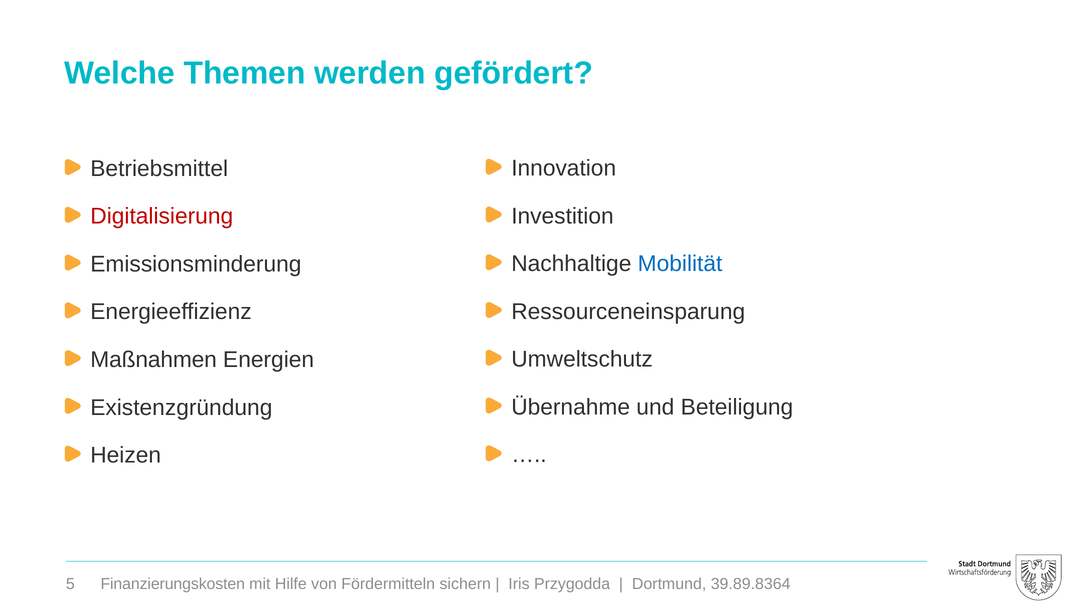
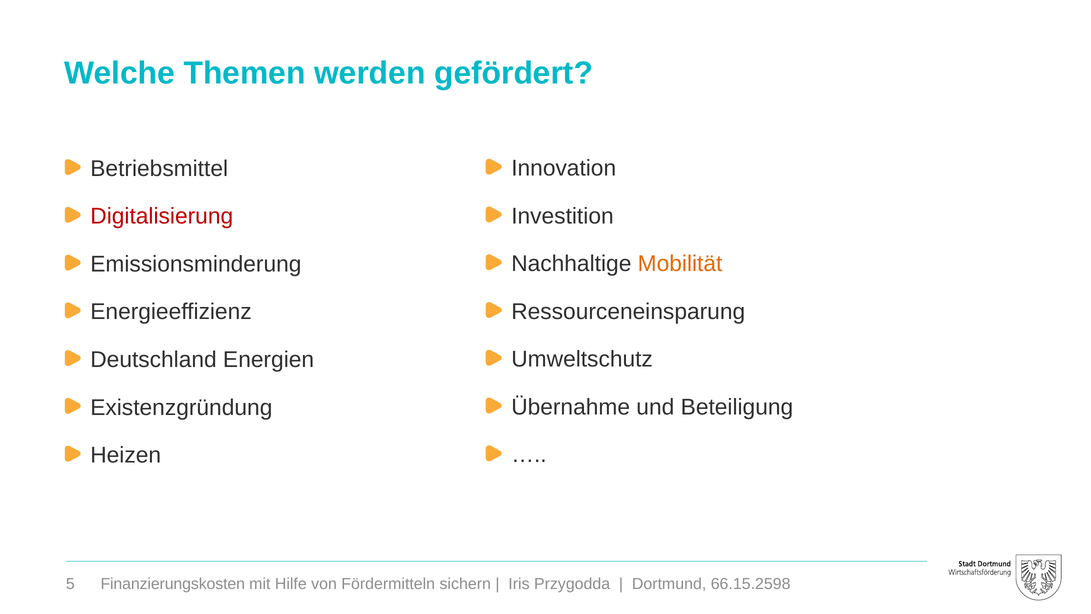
Mobilität colour: blue -> orange (680, 264)
Maßnahmen: Maßnahmen -> Deutschland (154, 360)
39.89.8364: 39.89.8364 -> 66.15.2598 (751, 584)
